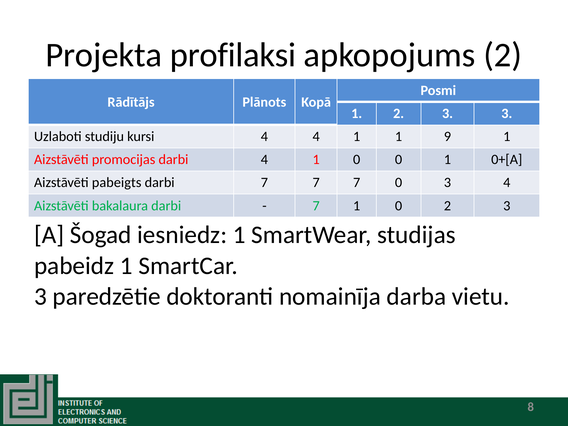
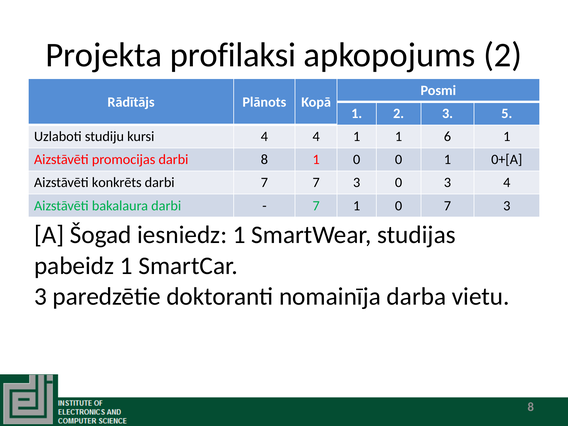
3 3: 3 -> 5 (507, 114)
9: 9 -> 6 (448, 137)
darbi 4: 4 -> 8 (264, 160)
pabeigts: pabeigts -> konkrēts (117, 183)
7 7 7: 7 -> 3 (357, 183)
0 2: 2 -> 7 (448, 206)
